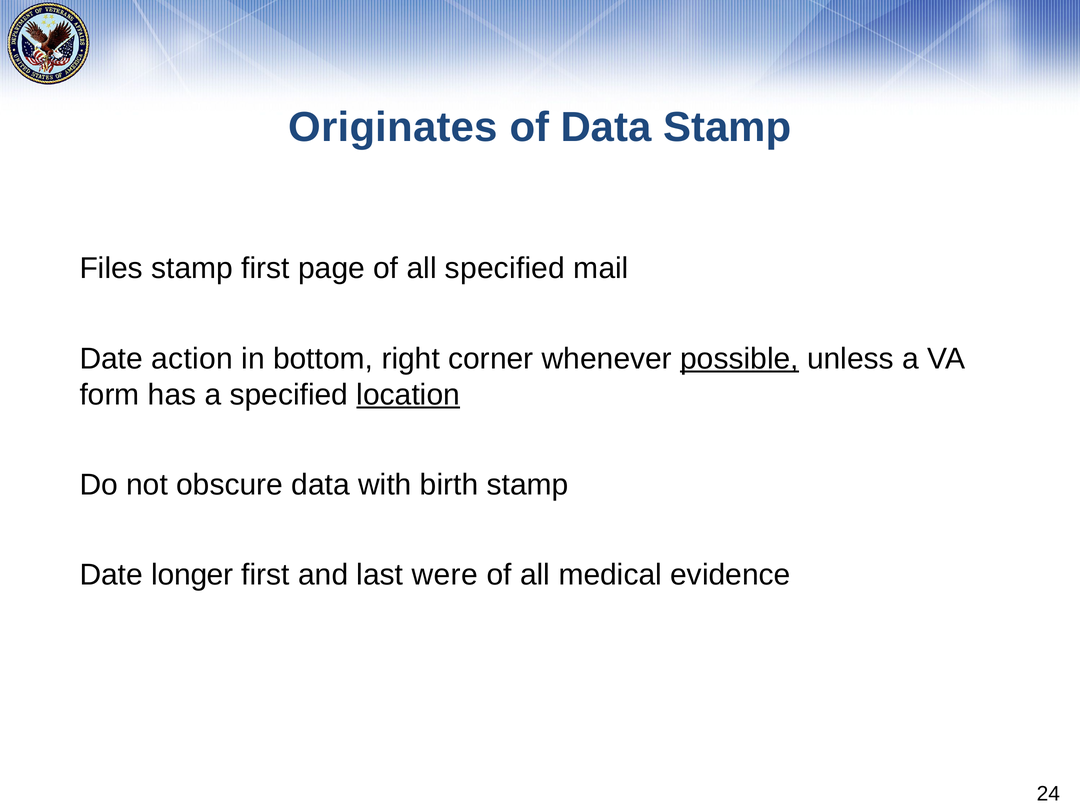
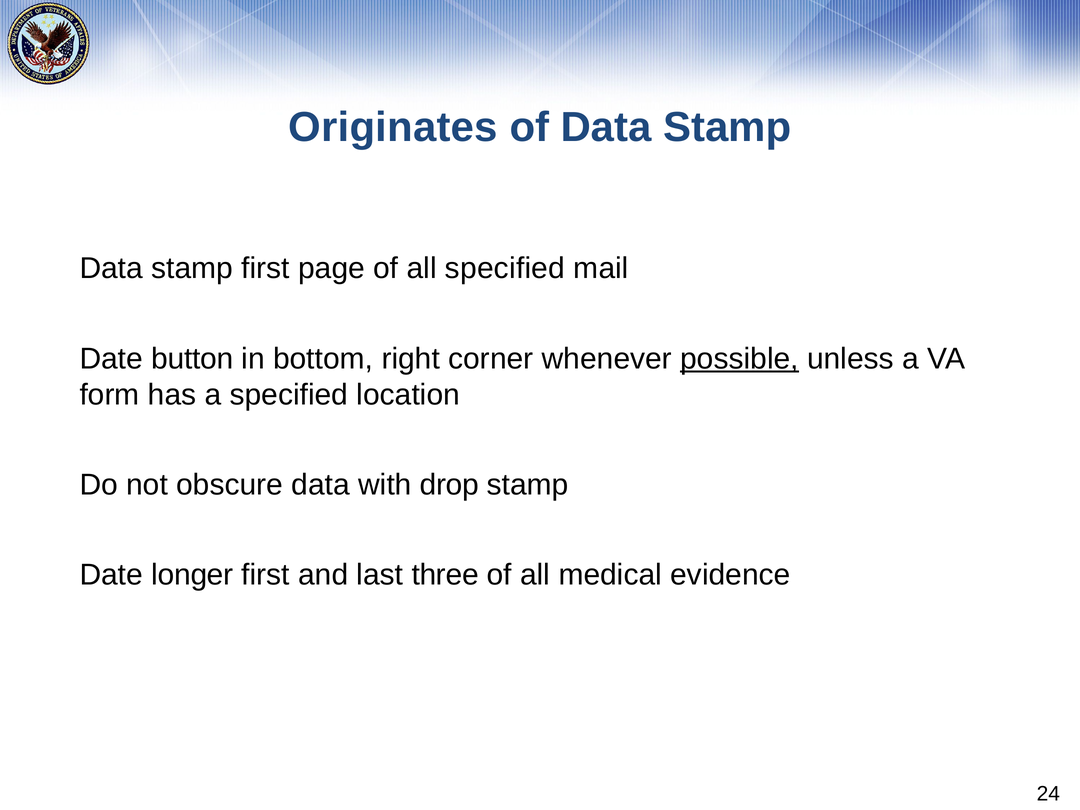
Files: Files -> Data (111, 268)
action: action -> button (192, 359)
location underline: present -> none (408, 395)
birth: birth -> drop (449, 485)
were: were -> three (445, 575)
